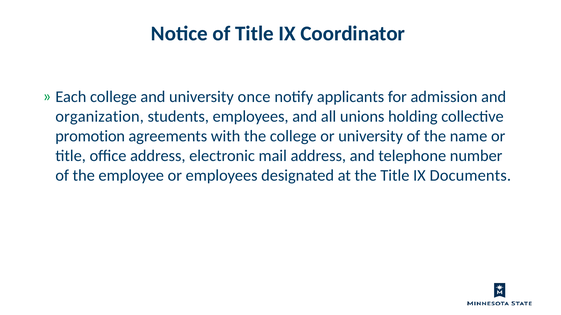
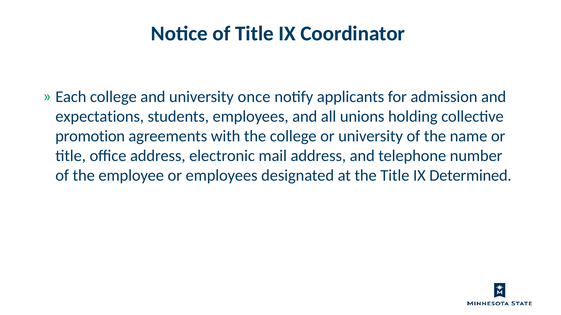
organization: organization -> expectations (100, 117)
Documents: Documents -> Determined (470, 176)
